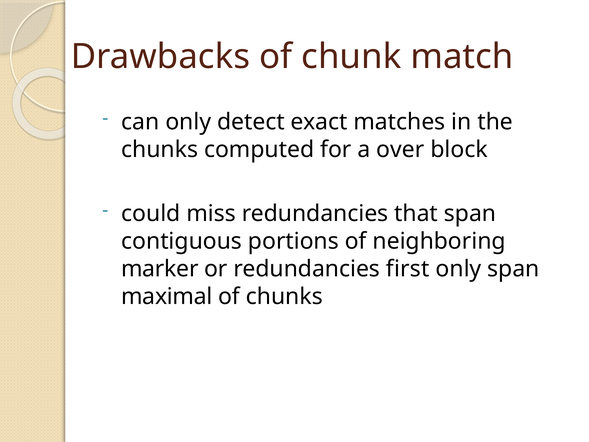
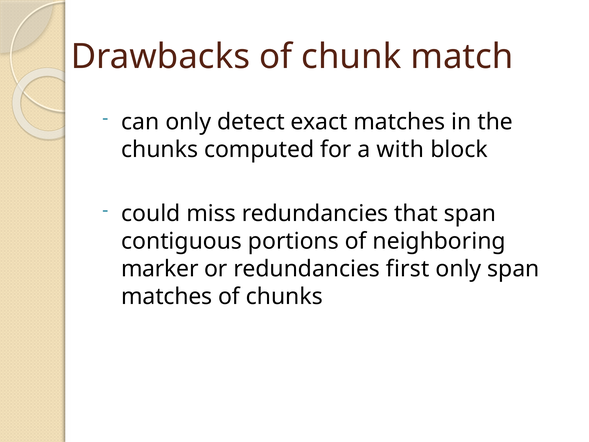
over: over -> with (400, 149)
maximal: maximal -> matches (167, 296)
